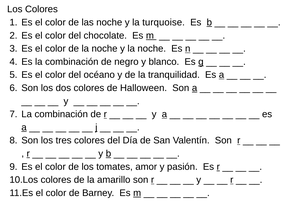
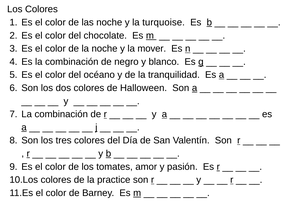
y la noche: noche -> mover (152, 49)
amarillo: amarillo -> practice (114, 180)
